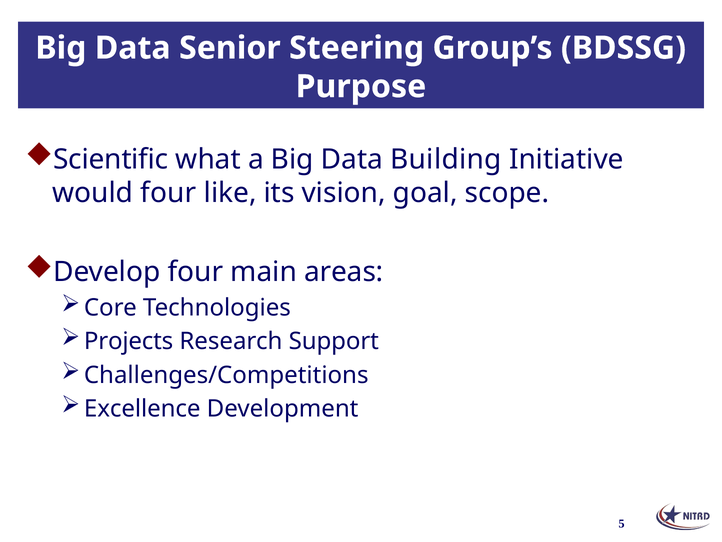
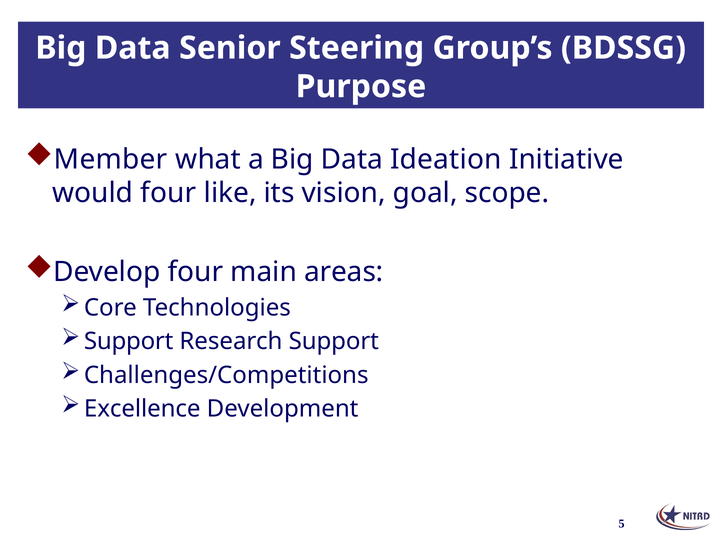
Scientific: Scientific -> Member (111, 159)
Building: Building -> Ideation (446, 159)
Projects: Projects -> Support (129, 341)
